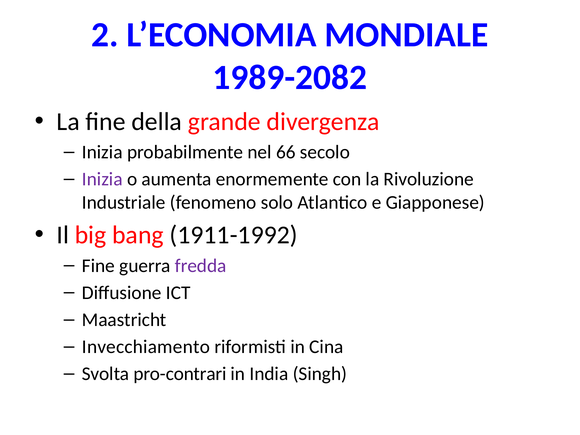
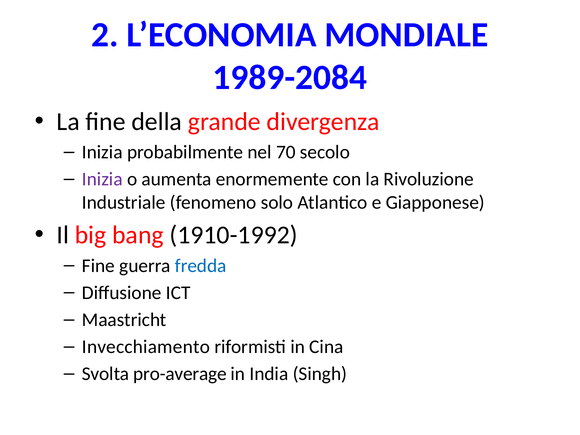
1989-2082: 1989-2082 -> 1989-2084 (290, 77)
66: 66 -> 70 (286, 152)
1911-1992: 1911-1992 -> 1910-1992 (234, 235)
fredda colour: purple -> blue (201, 266)
pro-contrari: pro-contrari -> pro-average (180, 374)
